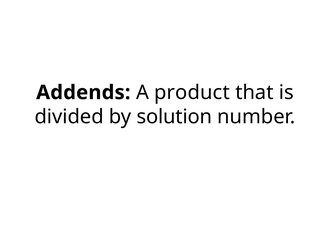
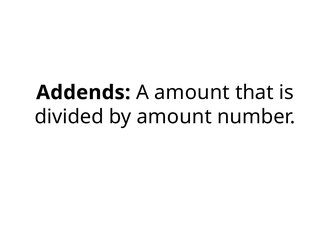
A product: product -> amount (192, 93)
by solution: solution -> amount (174, 117)
